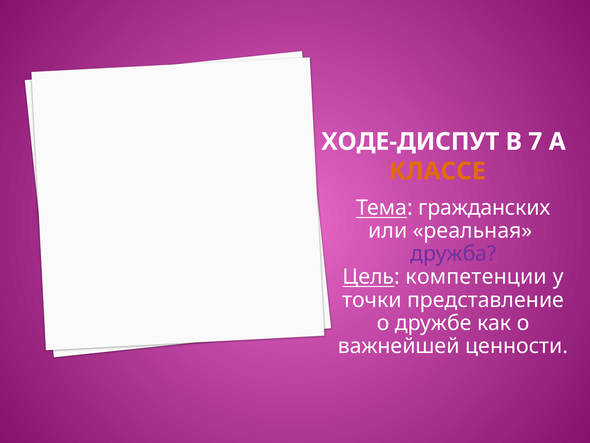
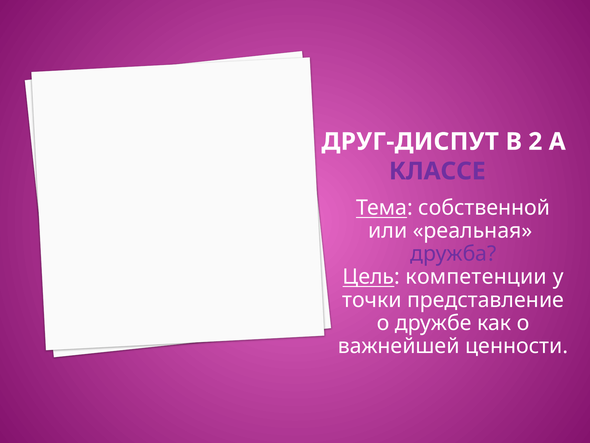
ХОДЕ-ДИСПУТ: ХОДЕ-ДИСПУТ -> ДРУГ-ДИСПУТ (410, 142)
7: 7 -> 2 (535, 142)
КЛАССЕ colour: orange -> purple (437, 171)
гражданских: гражданских -> собственной (484, 208)
